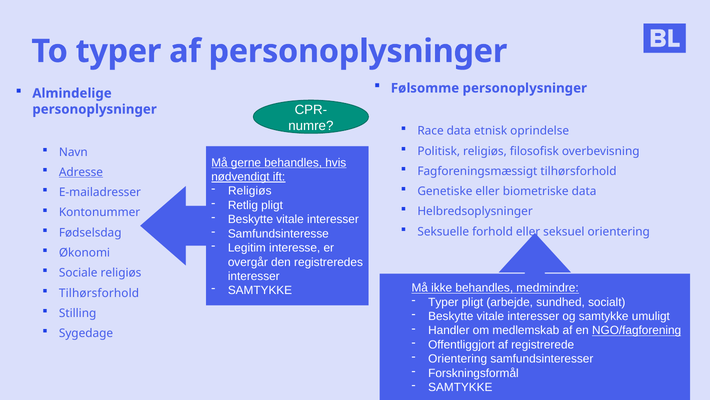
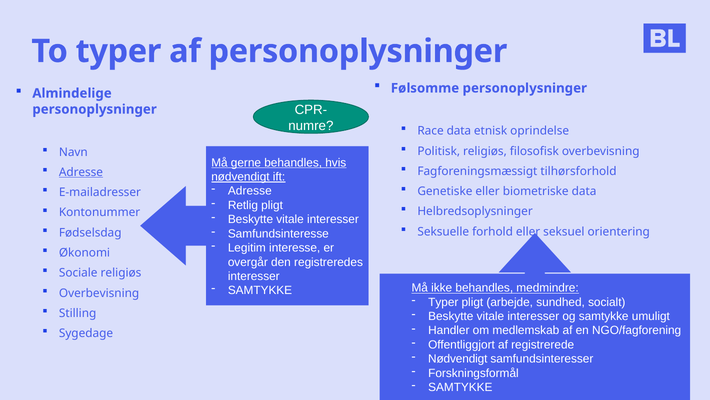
Religiøs: Religiøs -> Adresse (250, 191)
Tilhørsforhold: Tilhørsforhold -> Overbevisning (99, 293)
NGO/fagforening underline: present -> none (637, 330)
Orientering: Orientering -> Nødvendigt (458, 358)
